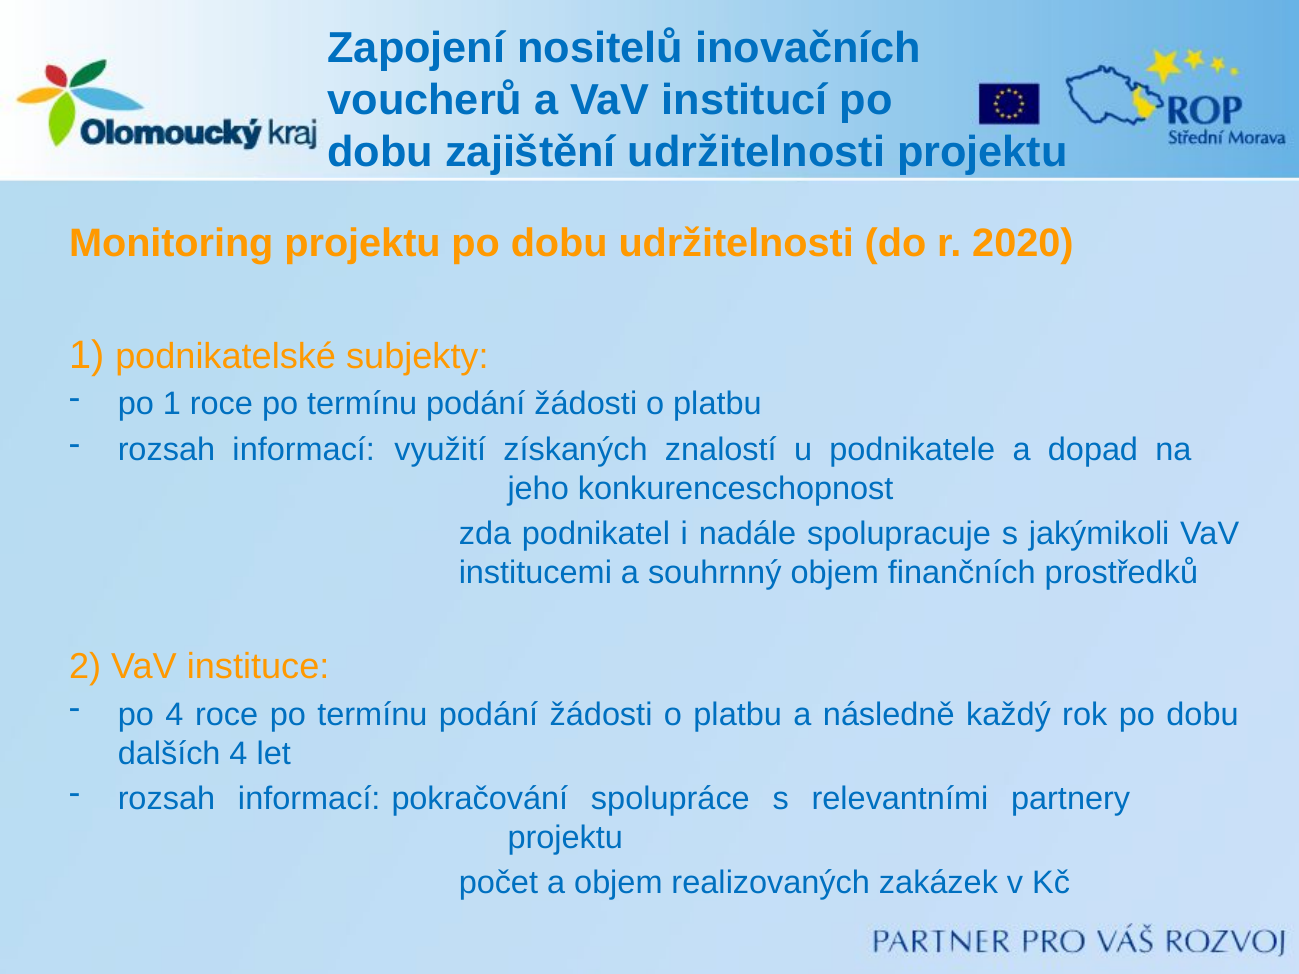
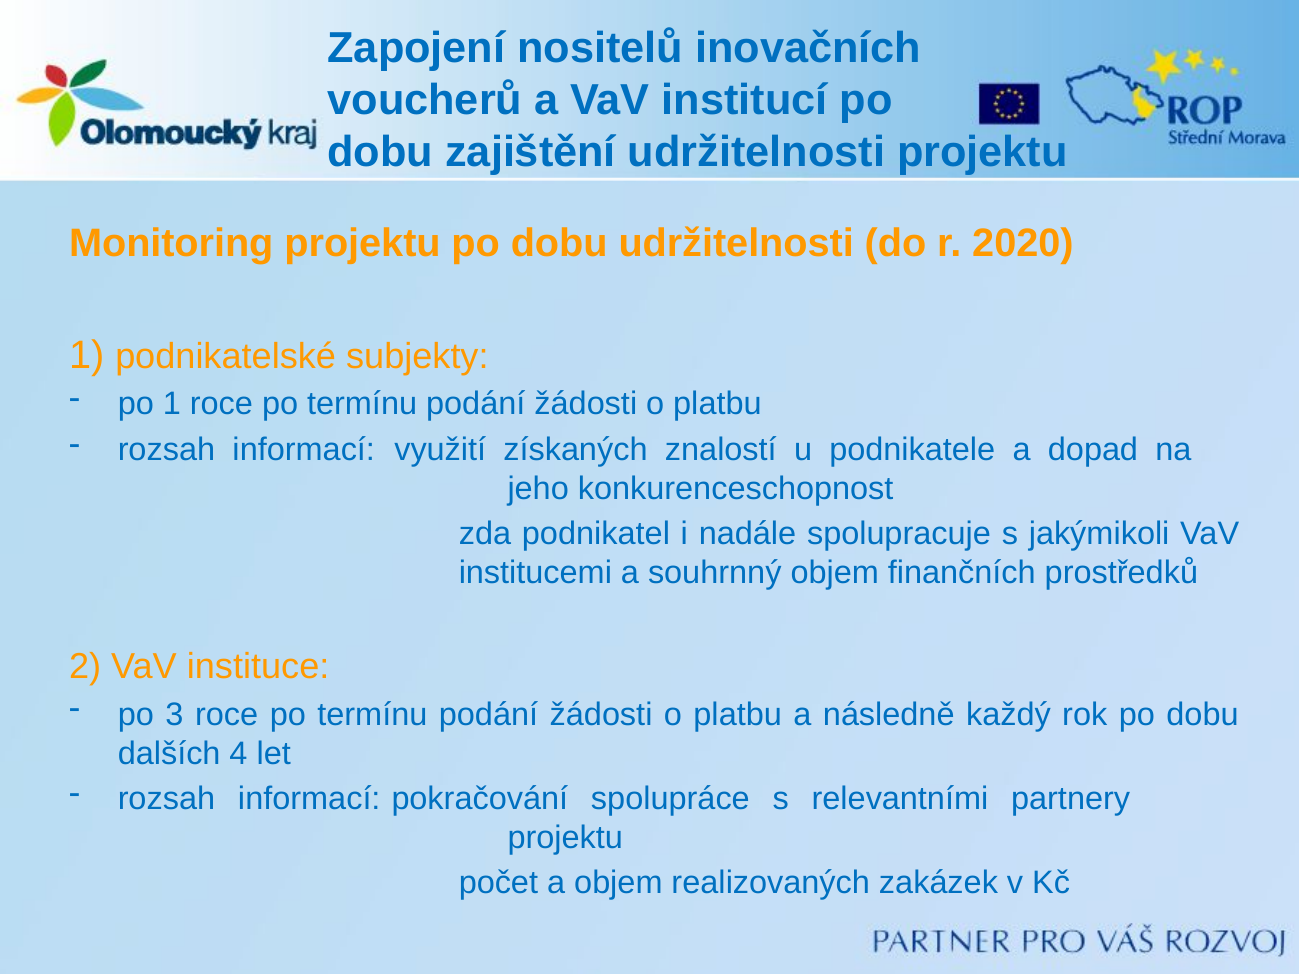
po 4: 4 -> 3 (174, 715)
